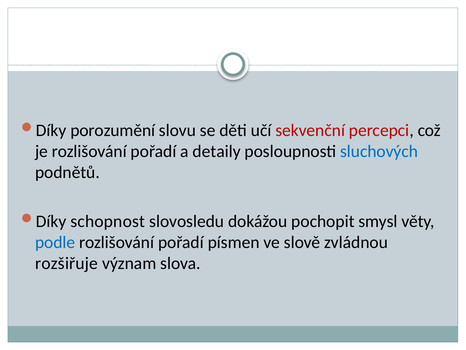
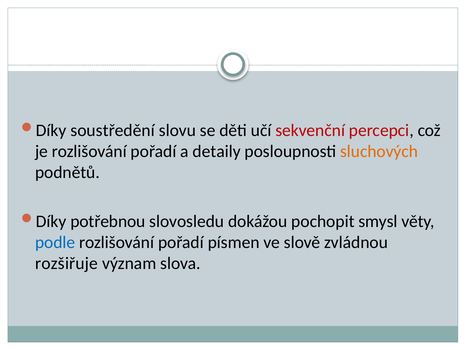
porozumění: porozumění -> soustředění (113, 130)
sluchových colour: blue -> orange (379, 151)
schopnost: schopnost -> potřebnou (108, 221)
